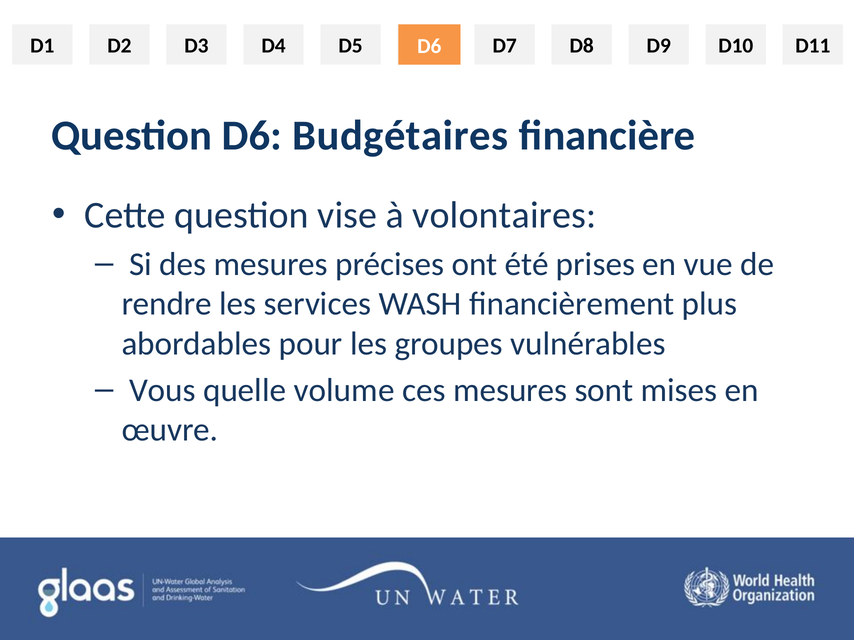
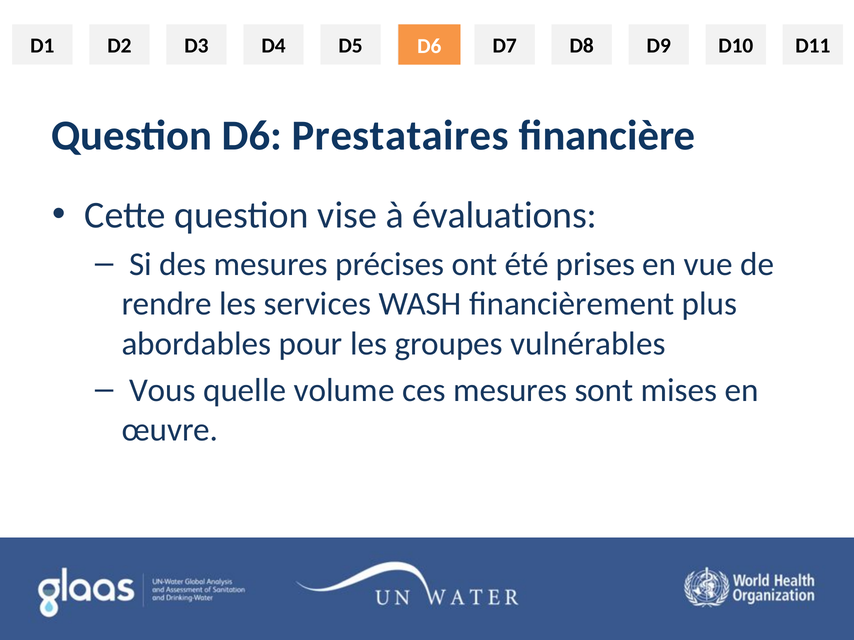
Budgétaires: Budgétaires -> Prestataires (400, 136)
volontaires: volontaires -> évaluations (505, 215)
